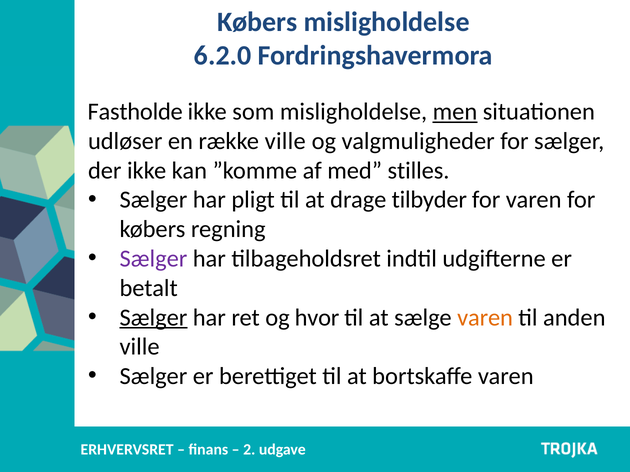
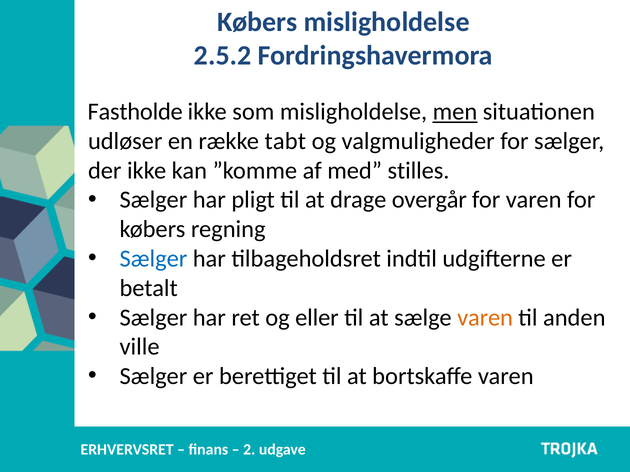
6.2.0: 6.2.0 -> 2.5.2 (223, 55)
række ville: ville -> tabt (285, 141)
tilbyder: tilbyder -> overgår (429, 200)
Sælger colour: purple -> blue (153, 259)
Sælger underline: present -> none (153, 318)
hvor: hvor -> eller (317, 318)
